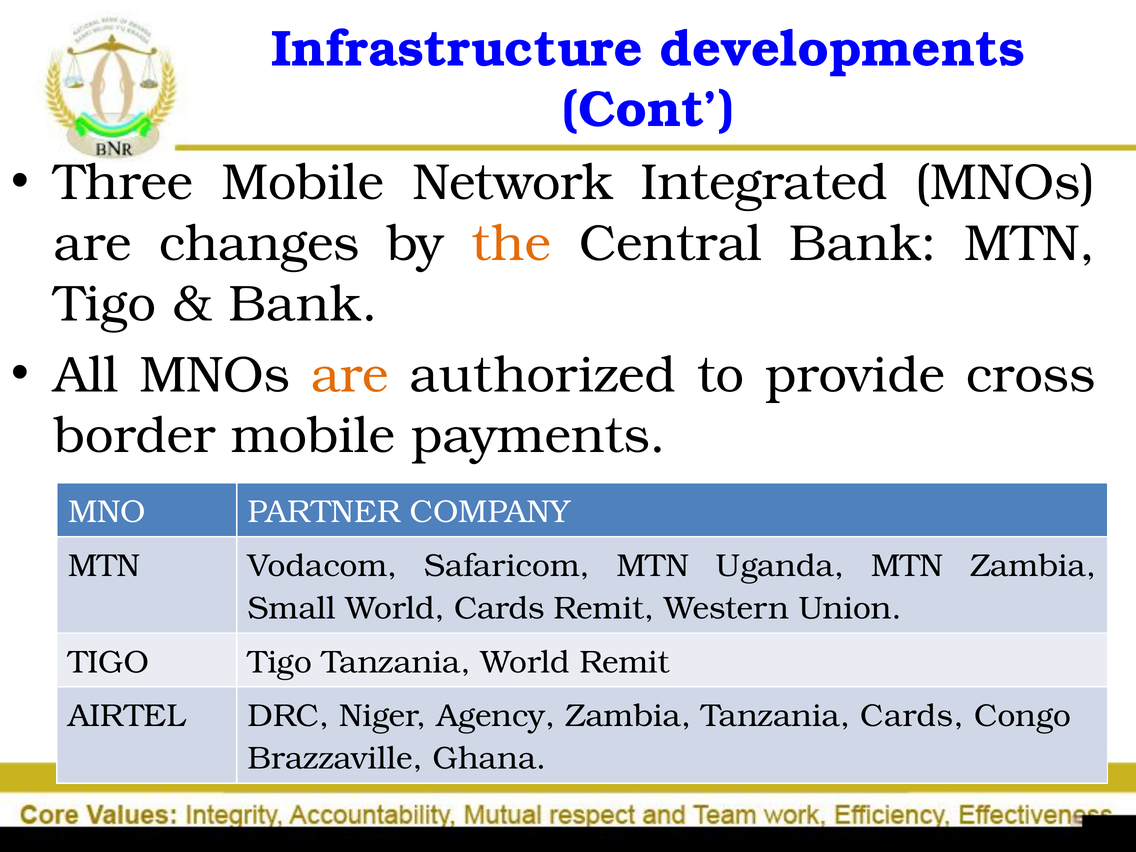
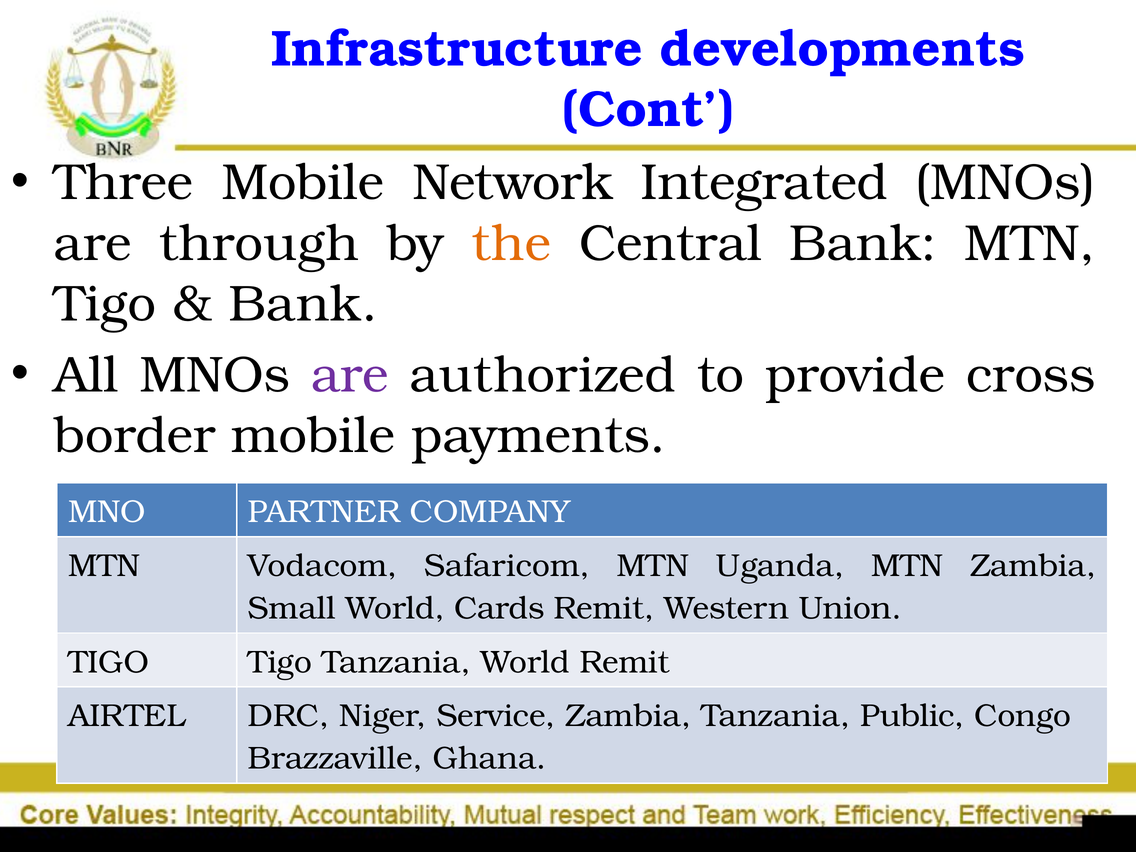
changes: changes -> through (259, 243)
are colour: orange -> purple (350, 375)
Agency: Agency -> Service (496, 716)
Tanzania Cards: Cards -> Public (912, 716)
